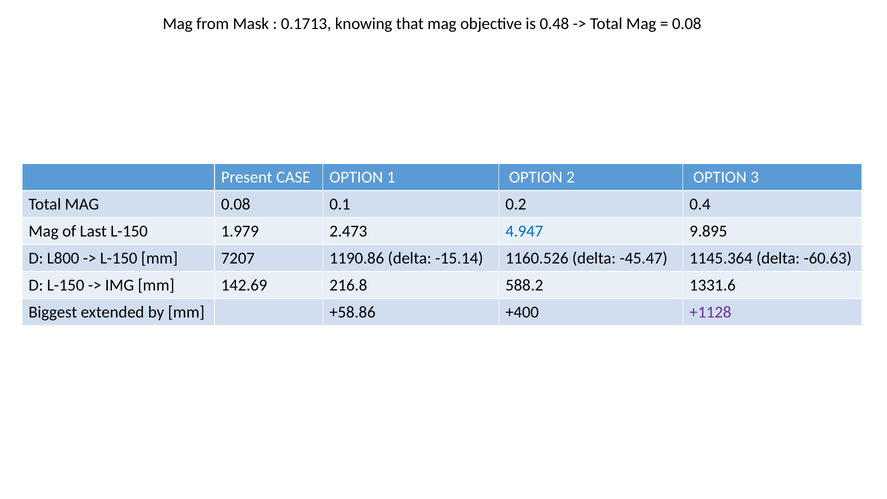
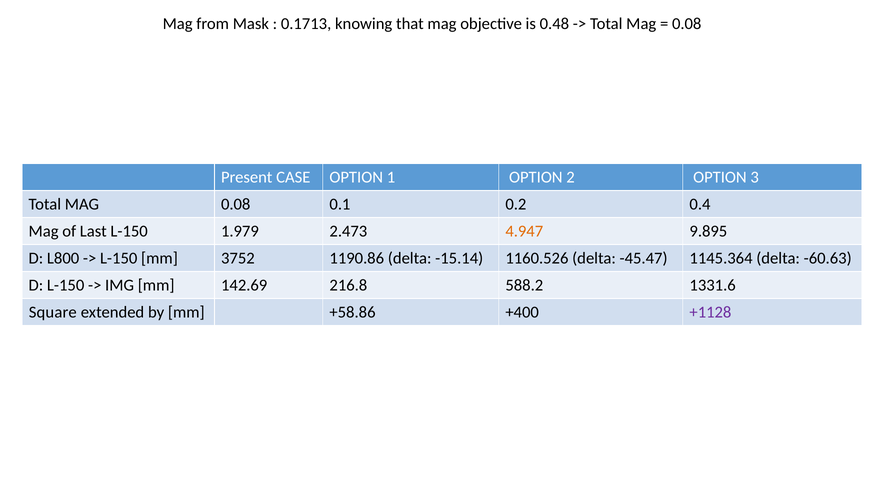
4.947 colour: blue -> orange (524, 231)
7207: 7207 -> 3752 (238, 258)
Biggest: Biggest -> Square (53, 312)
